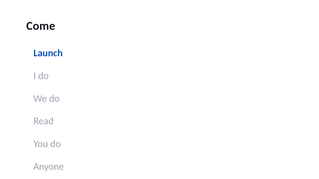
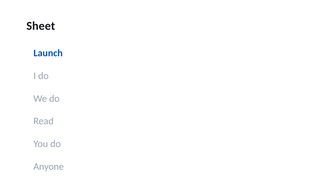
Come: Come -> Sheet (41, 26)
